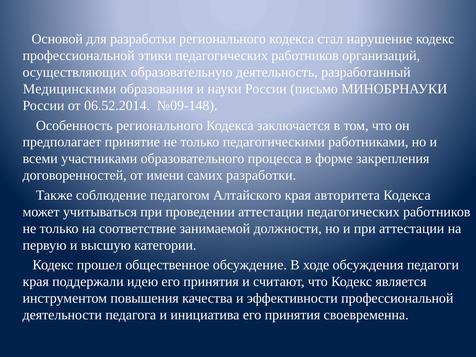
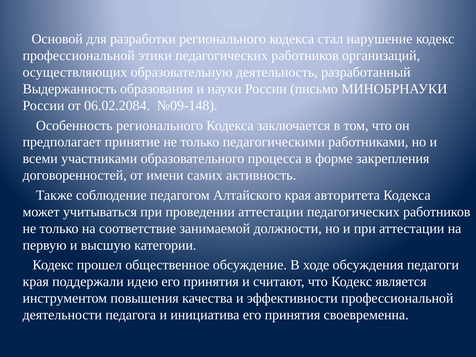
Медицинскими: Медицинскими -> Выдержанность (70, 89)
06.52.2014: 06.52.2014 -> 06.02.2084 (117, 106)
самих разработки: разработки -> активность (261, 175)
